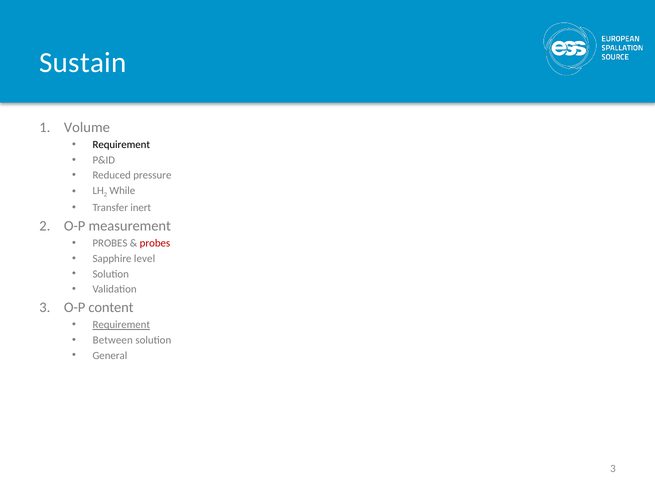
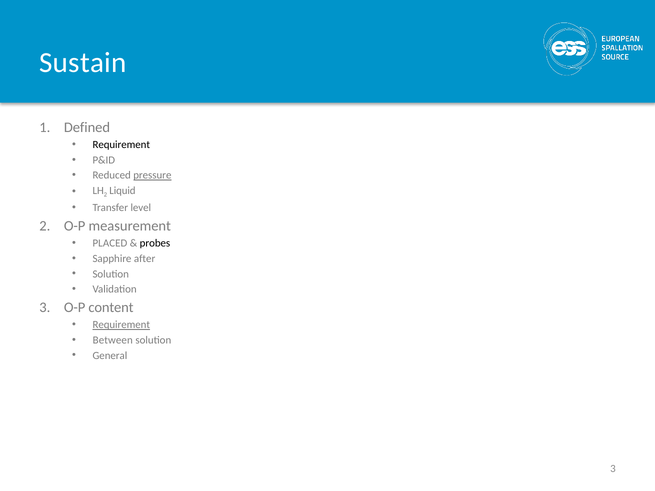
Volume: Volume -> Defined (87, 128)
pressure underline: none -> present (152, 175)
While: While -> Liquid (122, 191)
inert: inert -> level (141, 208)
PROBES: PROBES -> PLACED (110, 243)
probes colour: red -> black (155, 243)
level: level -> after (145, 259)
